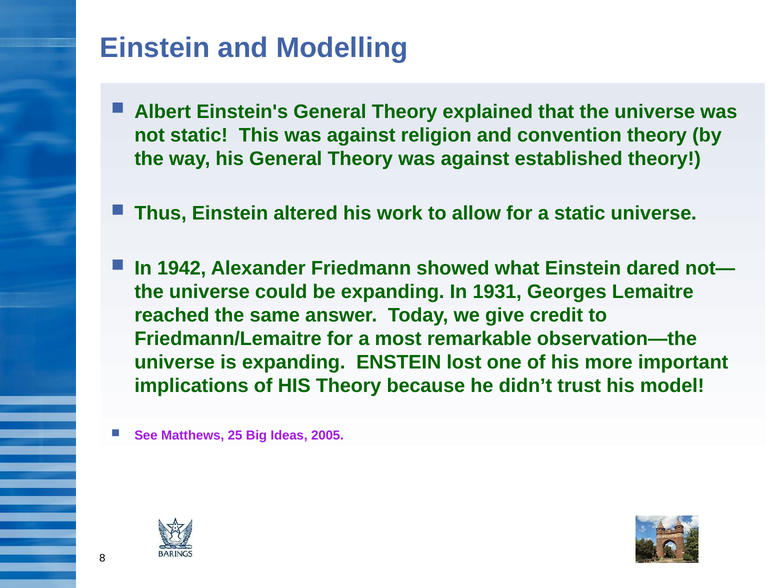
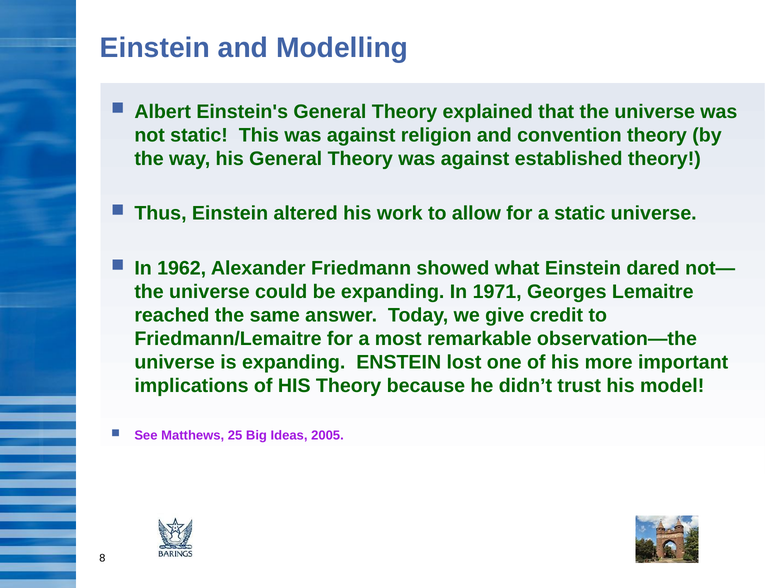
1942: 1942 -> 1962 (182, 268)
1931: 1931 -> 1971 (497, 292)
